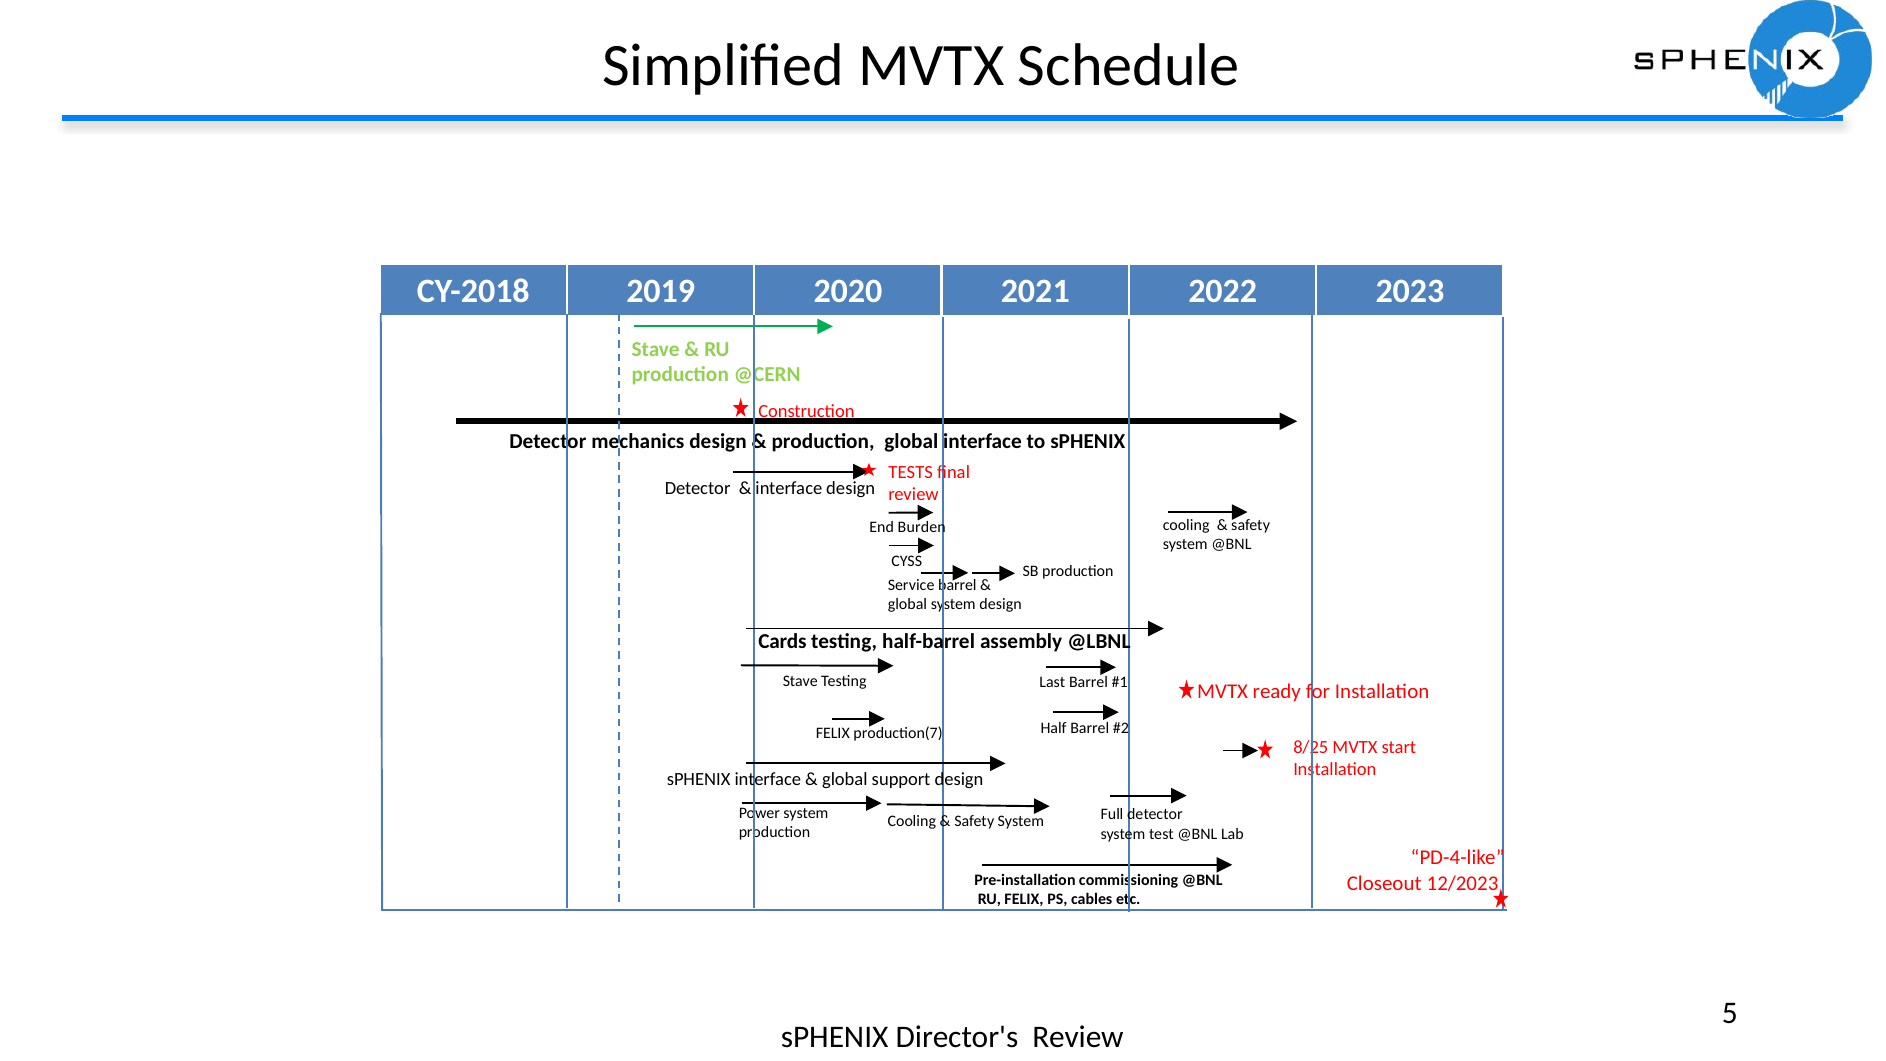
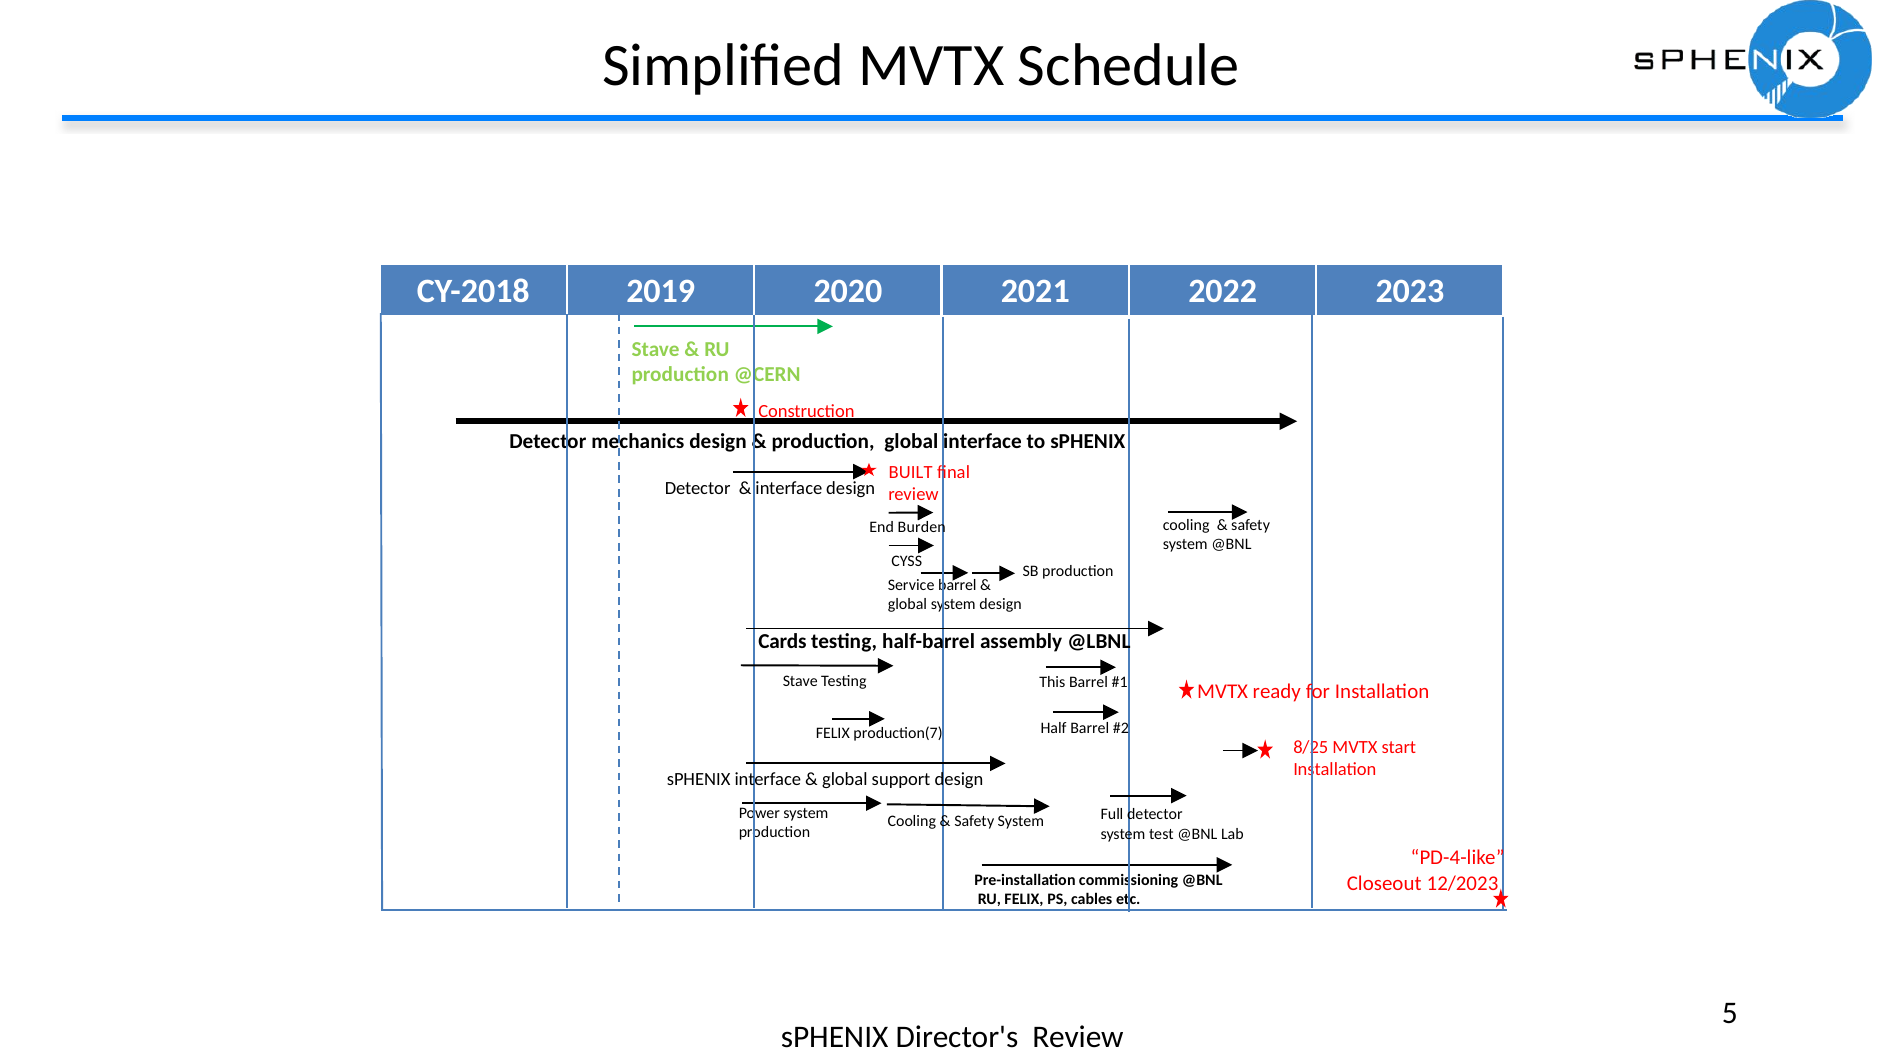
TESTS: TESTS -> BUILT (911, 472)
Last: Last -> This (1052, 682)
